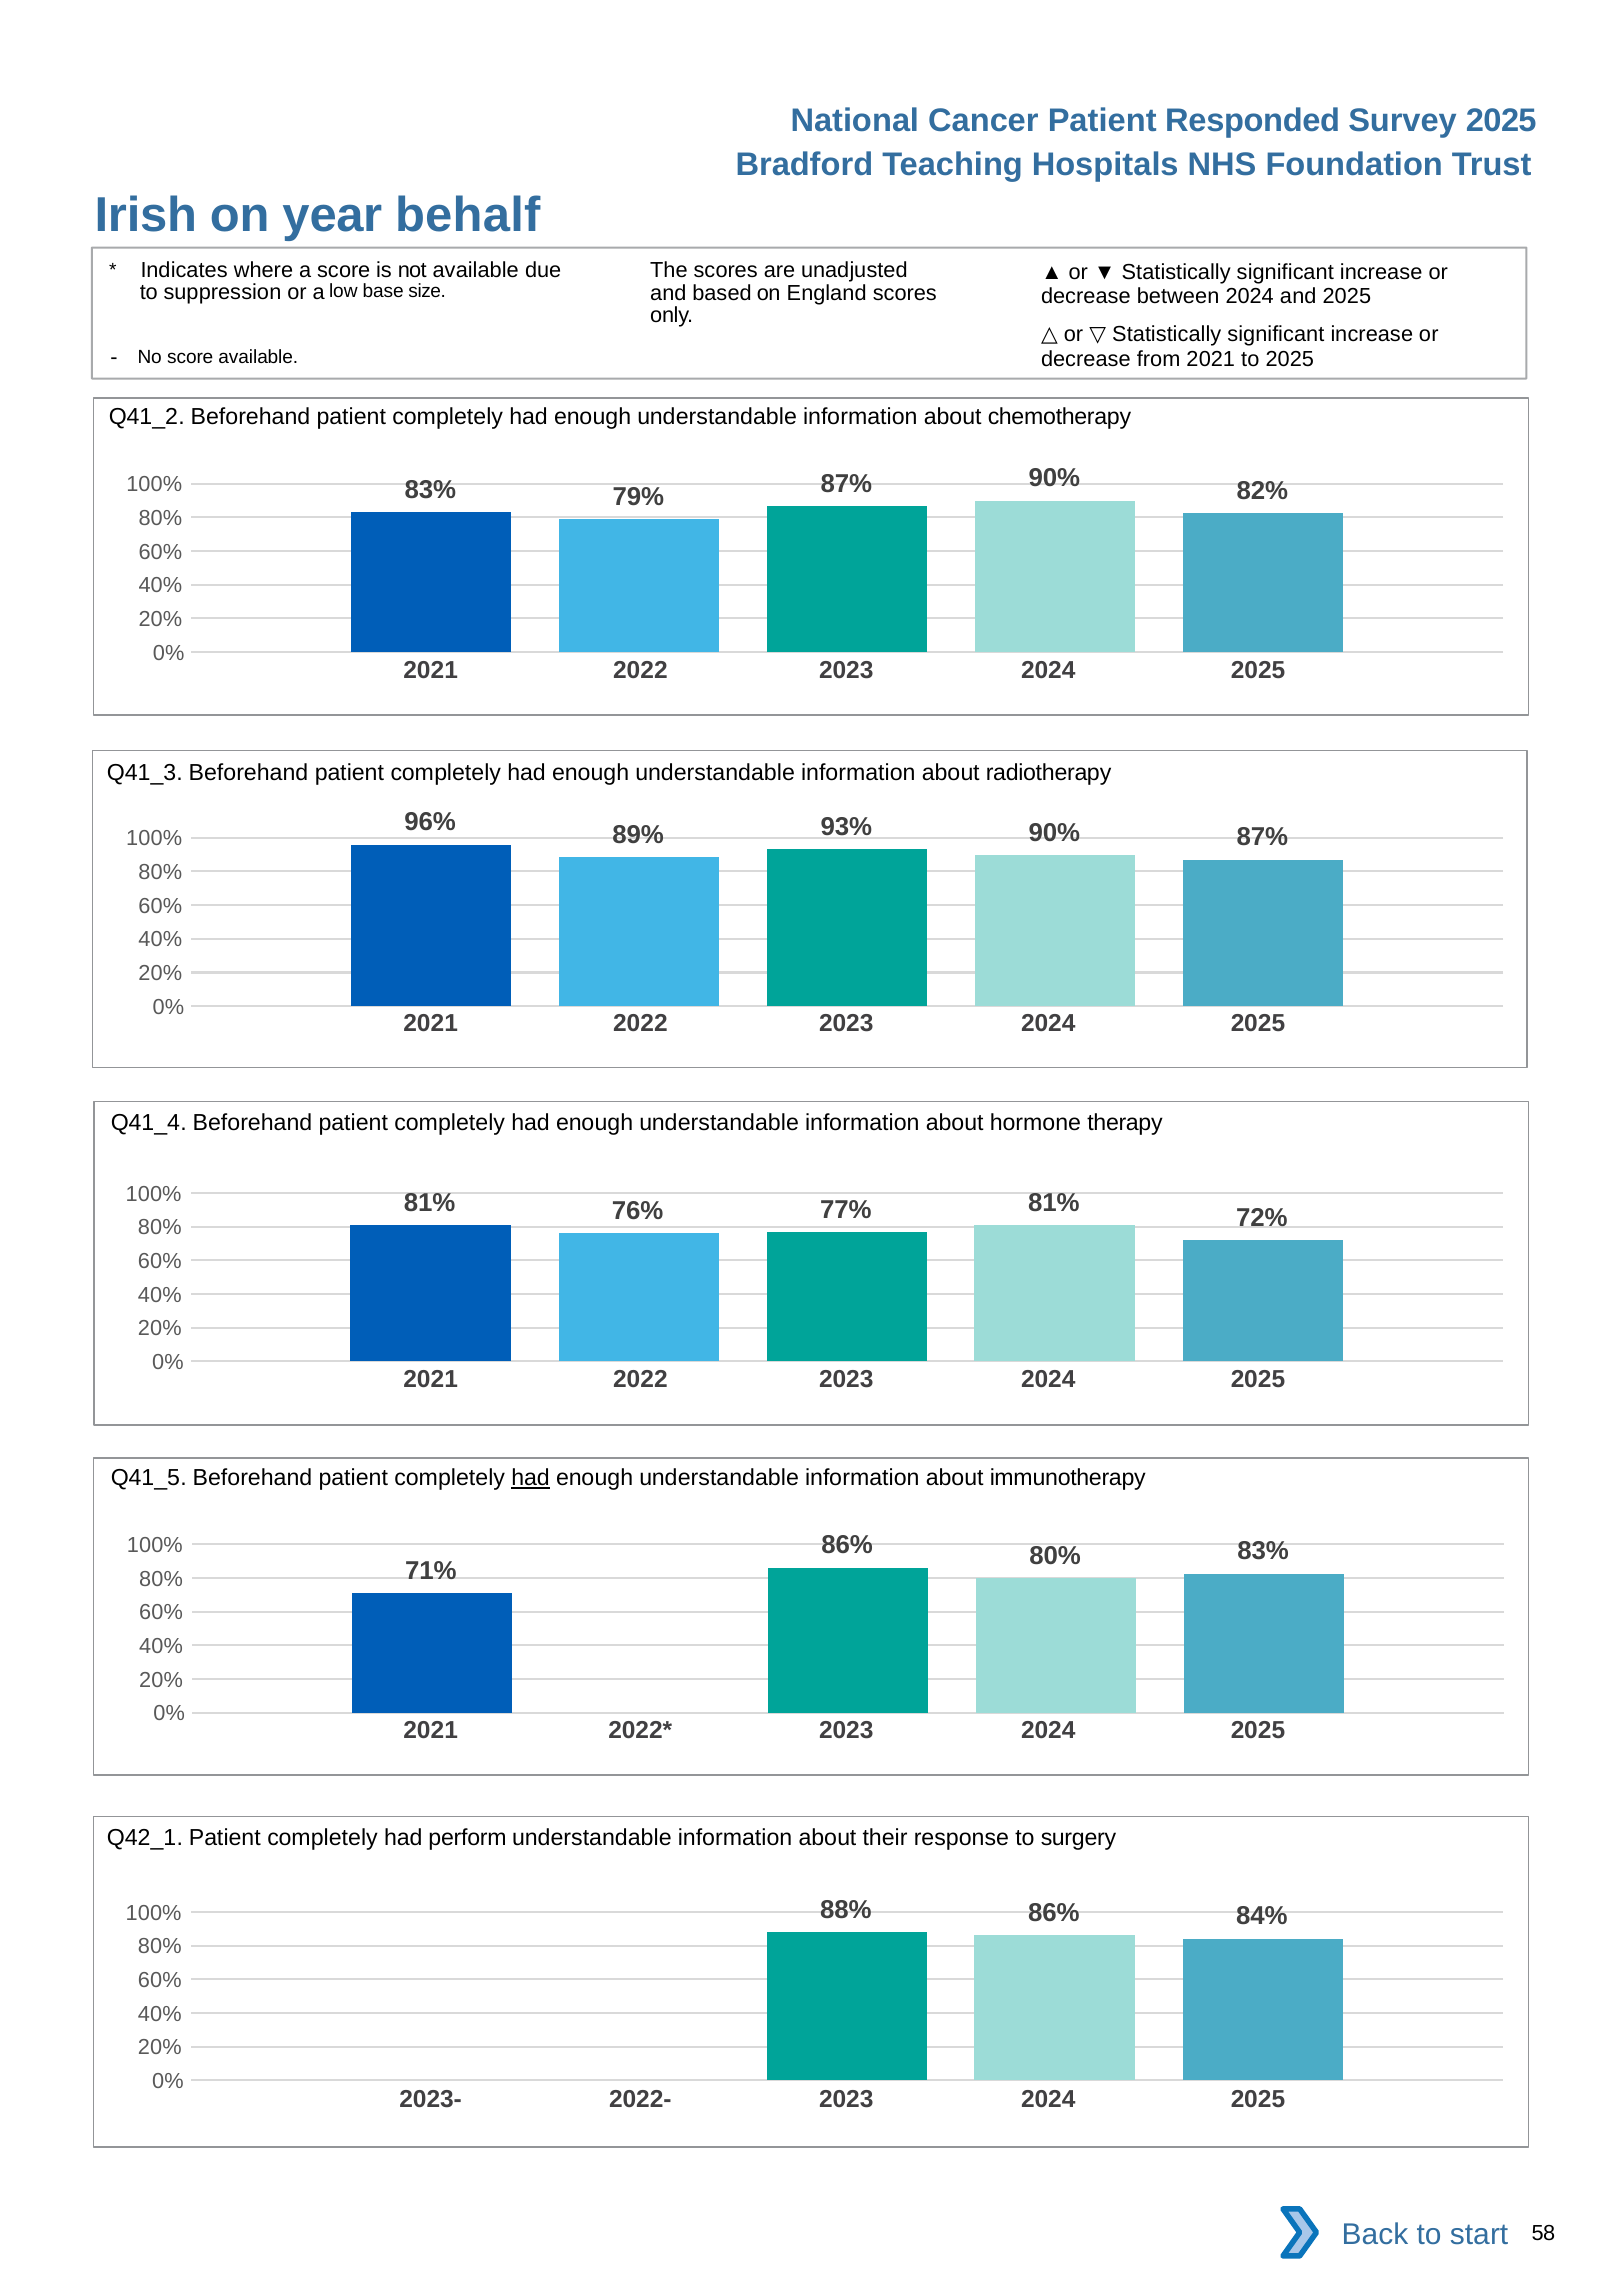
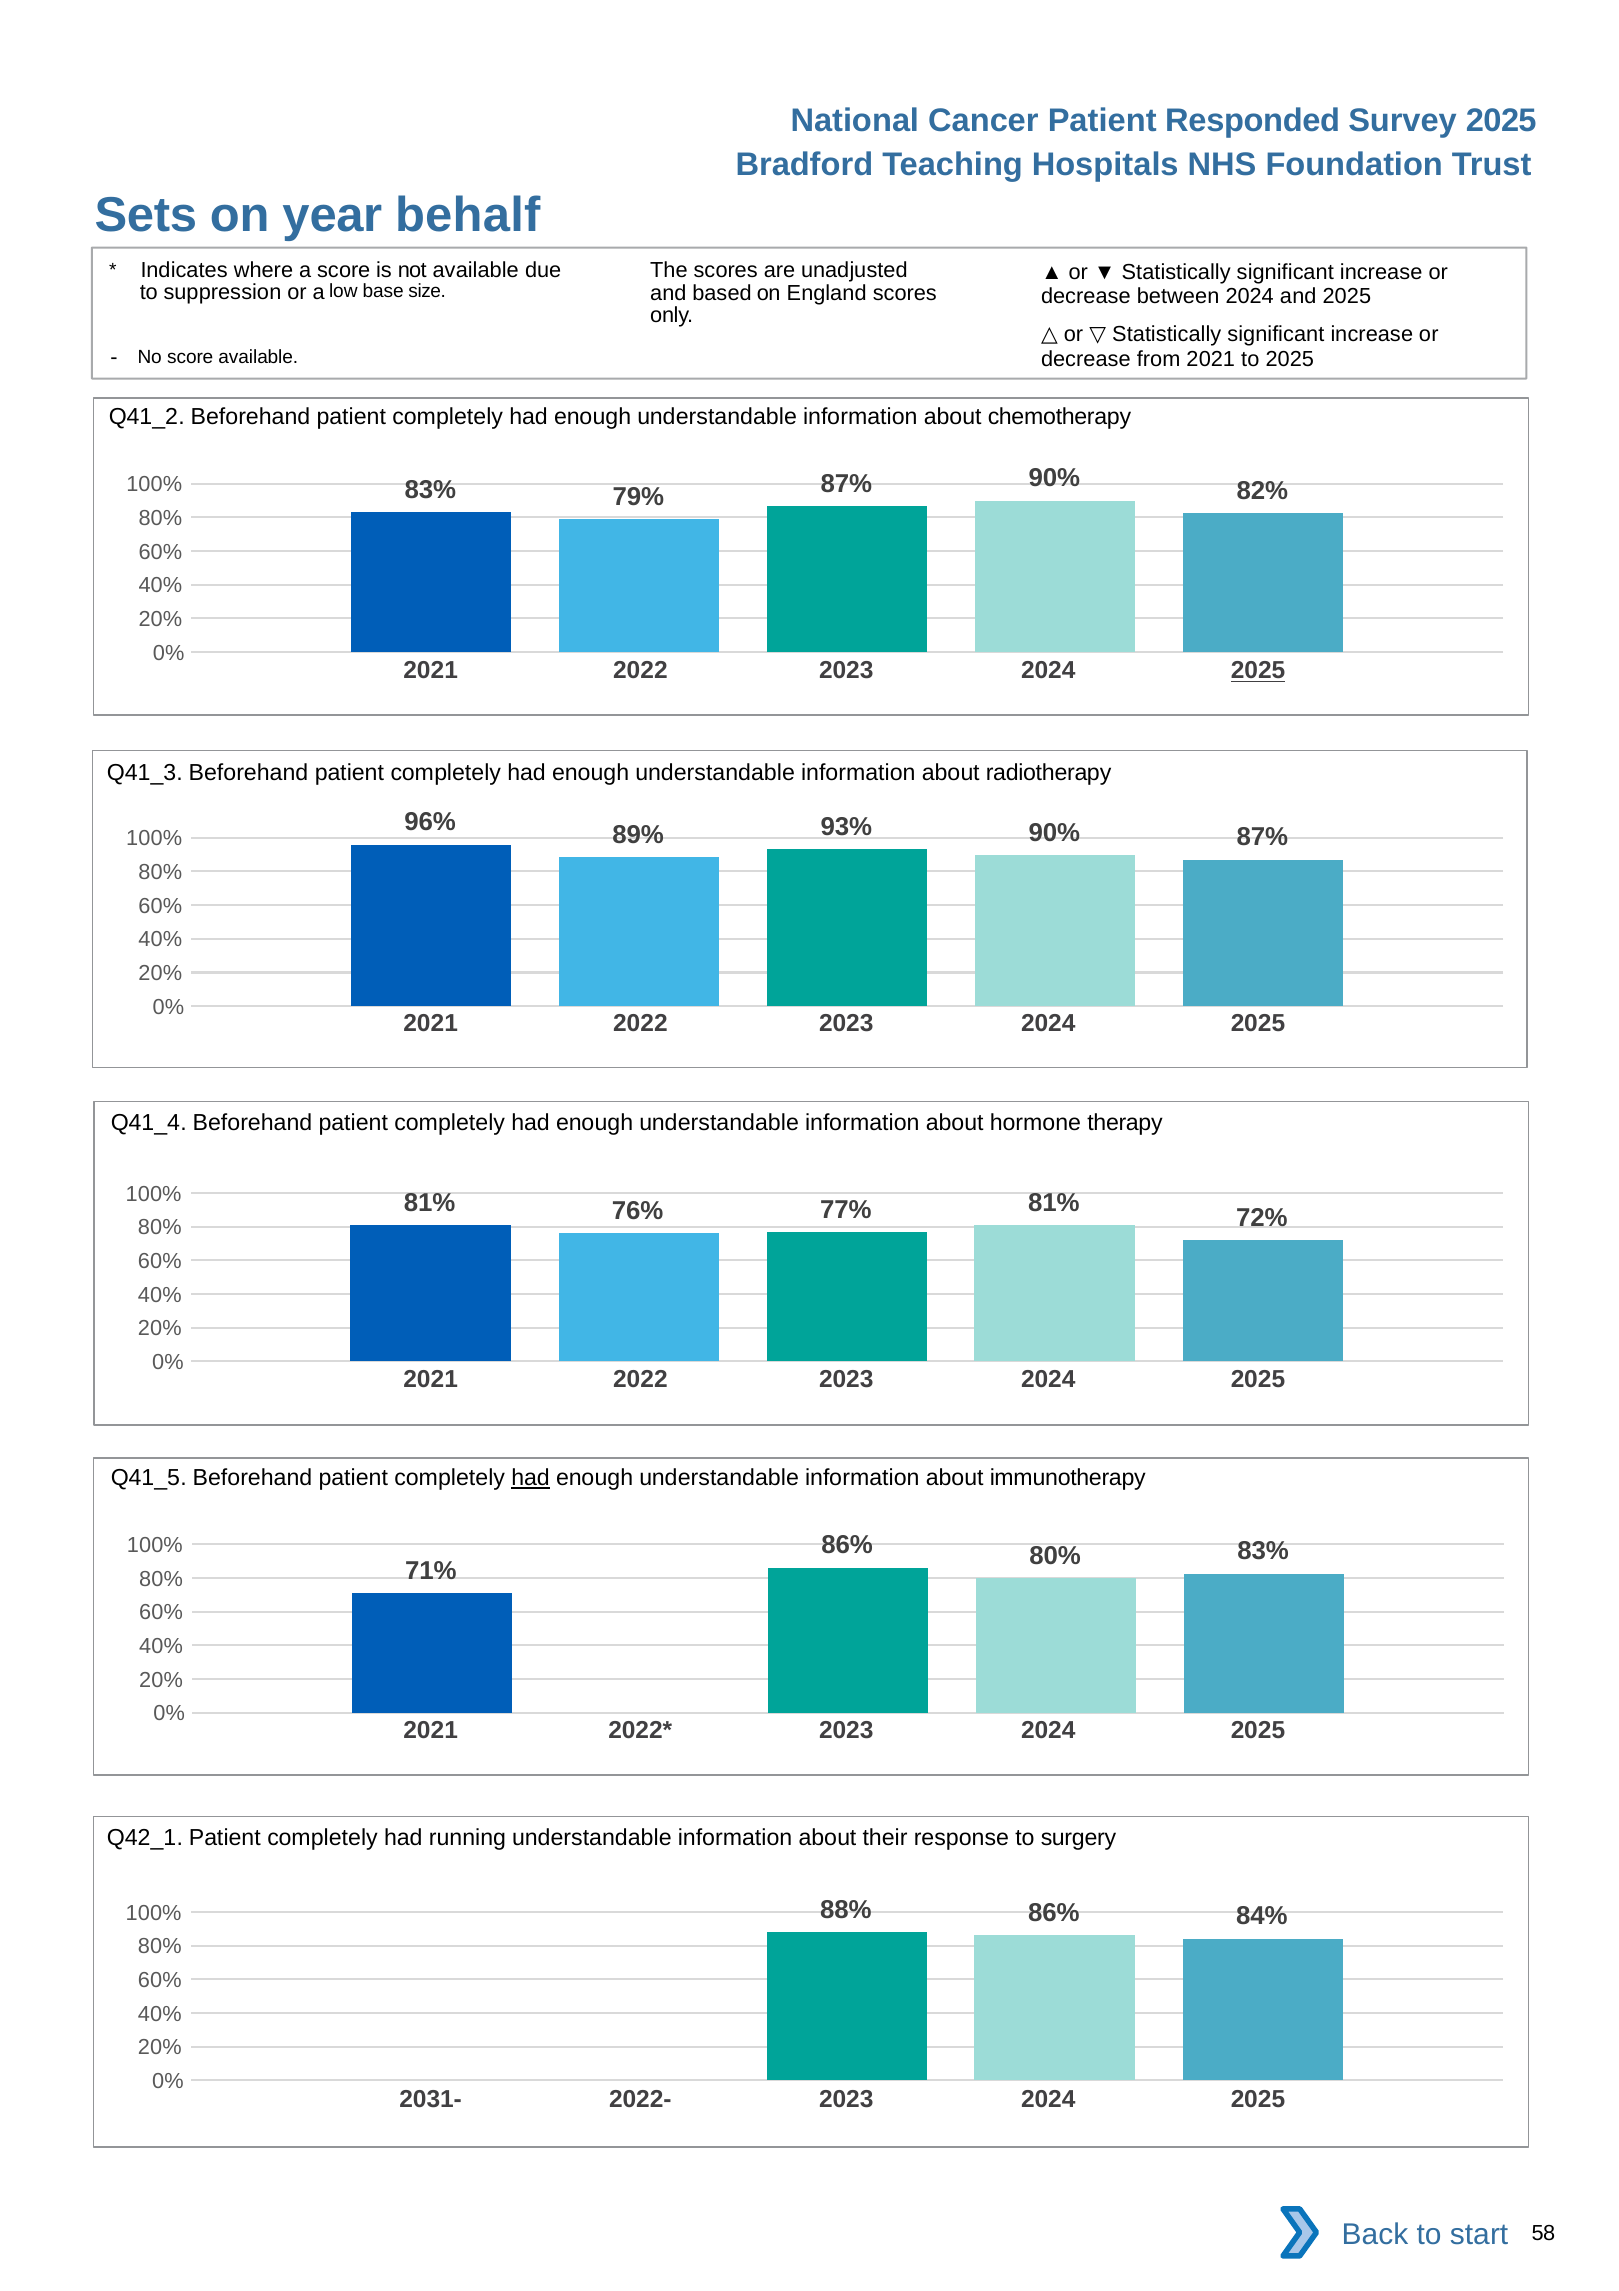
Irish: Irish -> Sets (146, 215)
2025 underline: none -> present (1258, 671)
perform: perform -> running (467, 1838)
2023-: 2023- -> 2031- (431, 2099)
